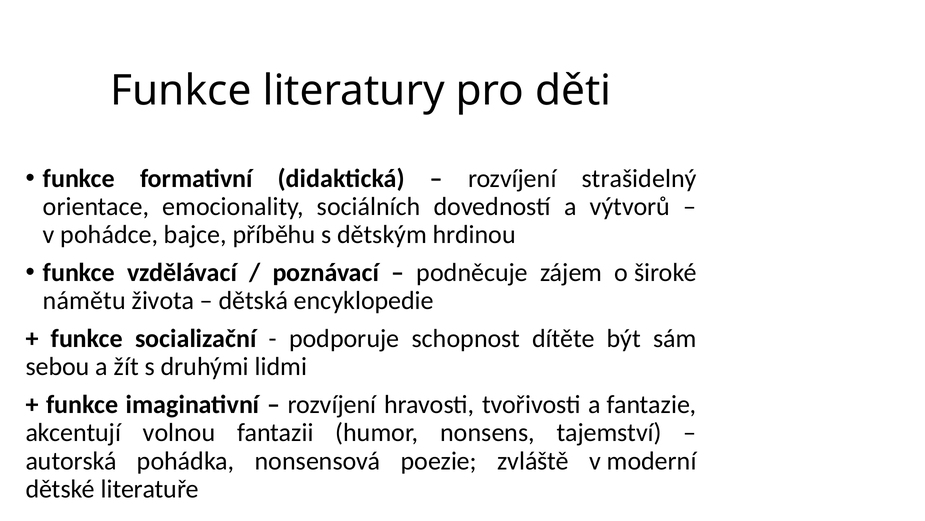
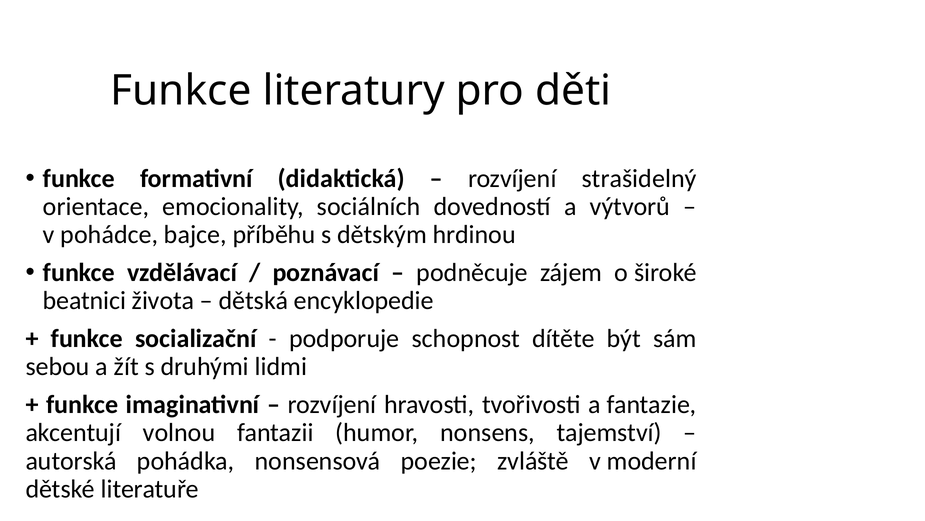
námětu: námětu -> beatnici (84, 300)
